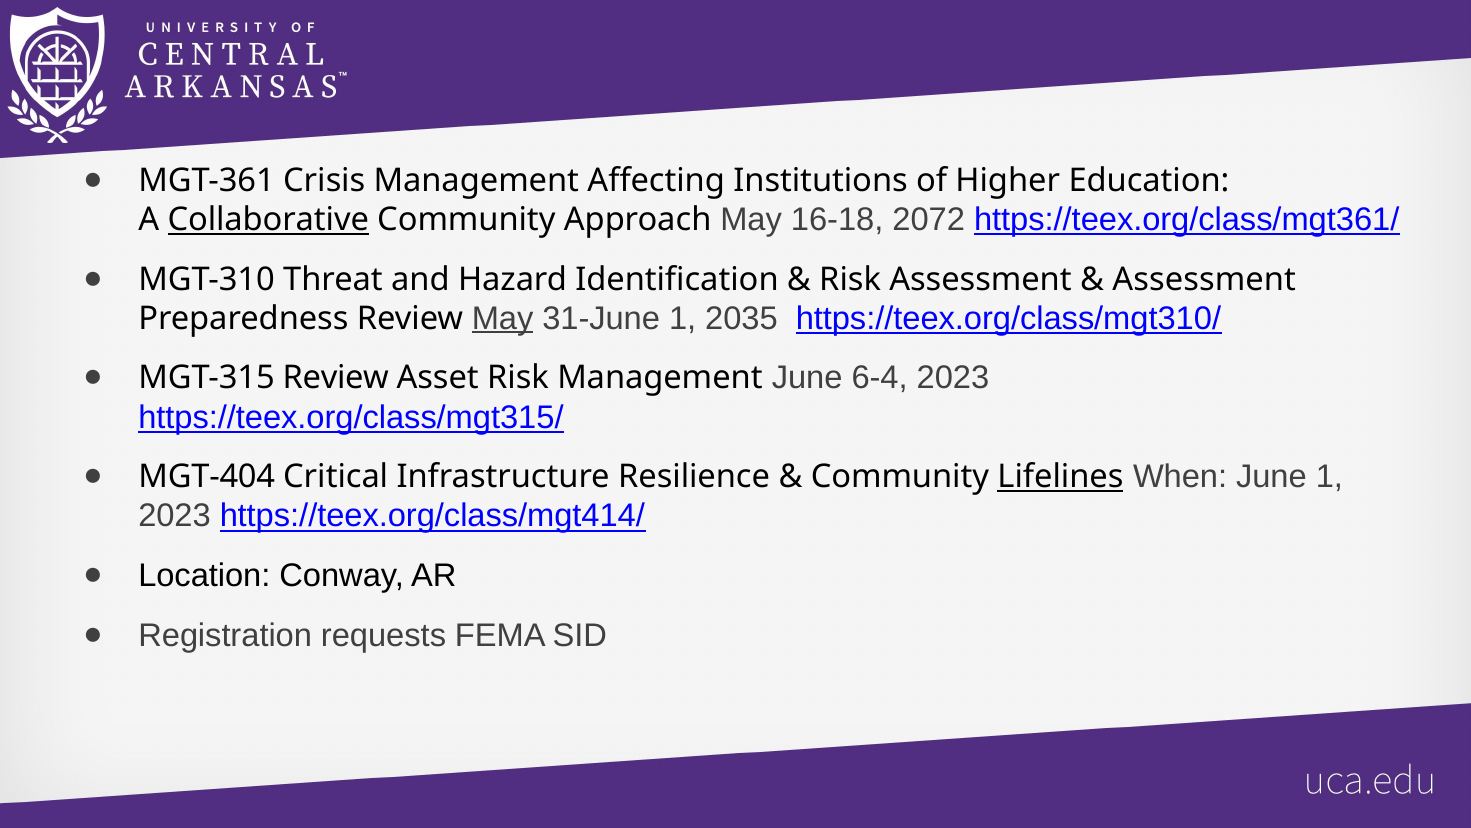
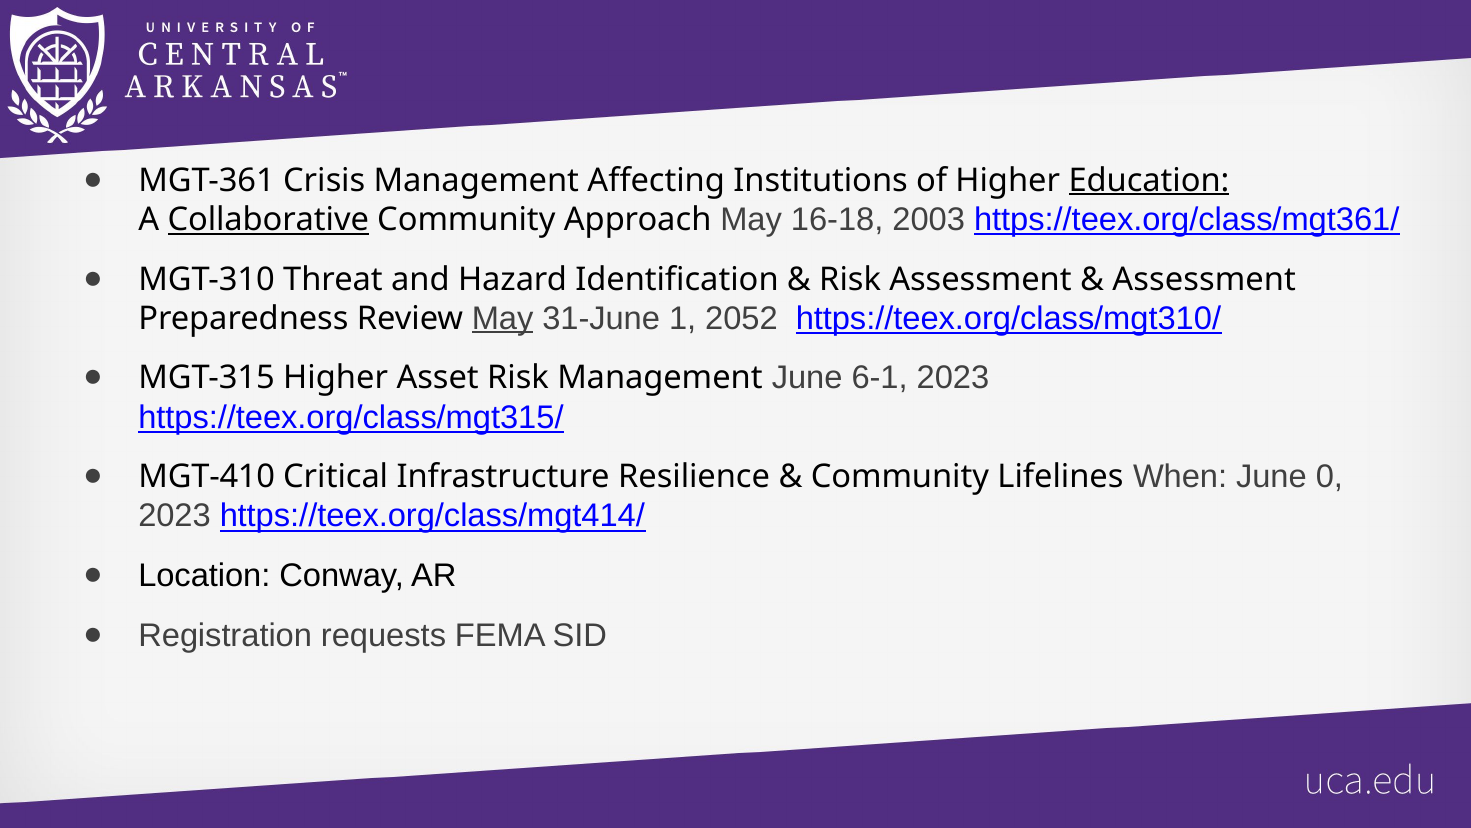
Education underline: none -> present (1149, 180)
2072: 2072 -> 2003 (929, 220)
2035: 2035 -> 2052 (741, 319)
MGT-315 Review: Review -> Higher (336, 378)
6-4: 6-4 -> 6-1 (880, 378)
MGT-404: MGT-404 -> MGT-410 (207, 477)
Lifelines underline: present -> none (1060, 477)
June 1: 1 -> 0 (1329, 477)
